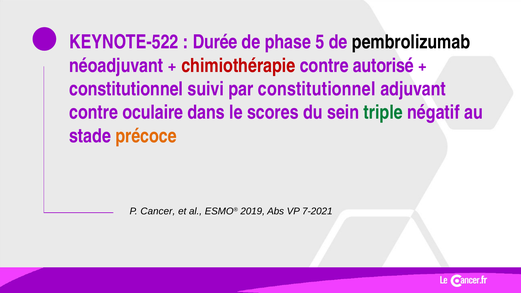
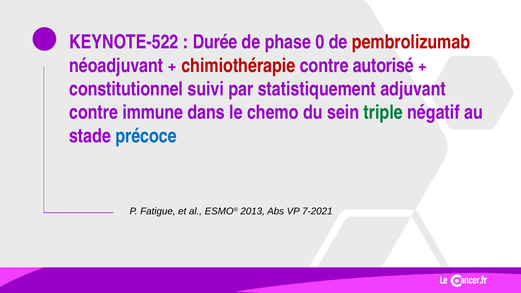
5: 5 -> 0 (320, 42)
pembrolizumab colour: black -> red (411, 42)
par constitutionnel: constitutionnel -> statistiquement (317, 89)
oculaire: oculaire -> immune (153, 113)
scores: scores -> chemo (273, 113)
précoce colour: orange -> blue (146, 136)
Cancer: Cancer -> Fatigue (158, 211)
2019: 2019 -> 2013 (253, 211)
